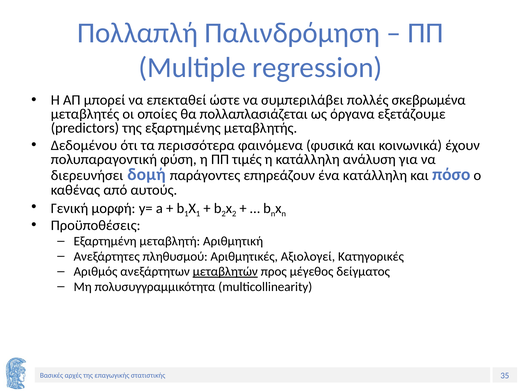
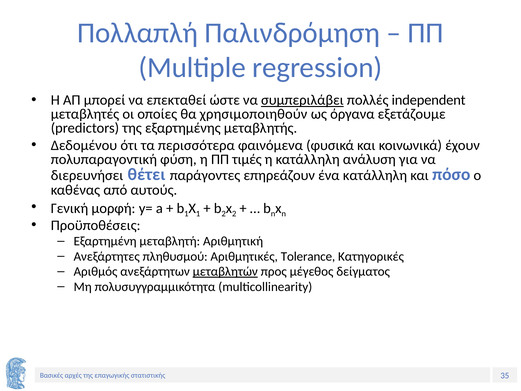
συμπεριλάβει underline: none -> present (302, 100)
σκεβρωμένα: σκεβρωμένα -> independent (429, 100)
πολλαπλασιάζεται: πολλαπλασιάζεται -> χρησιμοποιηθούν (254, 114)
δομή: δομή -> θέτει (146, 174)
Αξιολογεί: Αξιολογεί -> Tolerance (308, 256)
